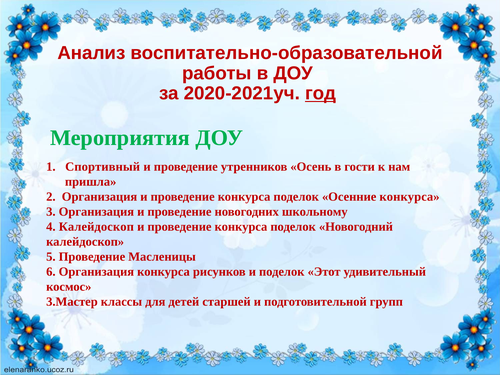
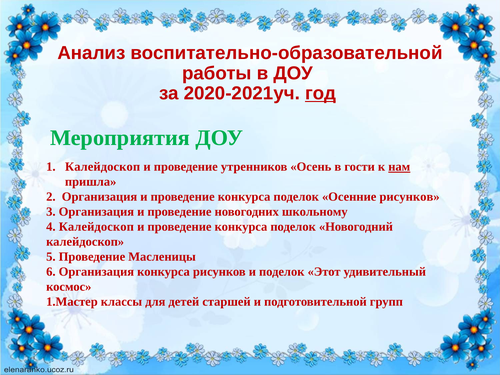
Спортивный: Спортивный -> Калейдоскоп (103, 167)
нам underline: none -> present (399, 167)
Осенние конкурса: конкурса -> рисунков (410, 197)
3.Мастер: 3.Мастер -> 1.Мастер (72, 302)
